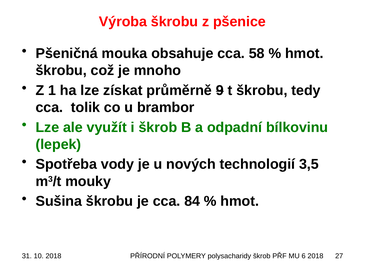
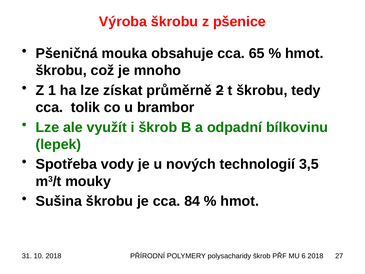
58: 58 -> 65 (257, 53)
9: 9 -> 2 (220, 90)
